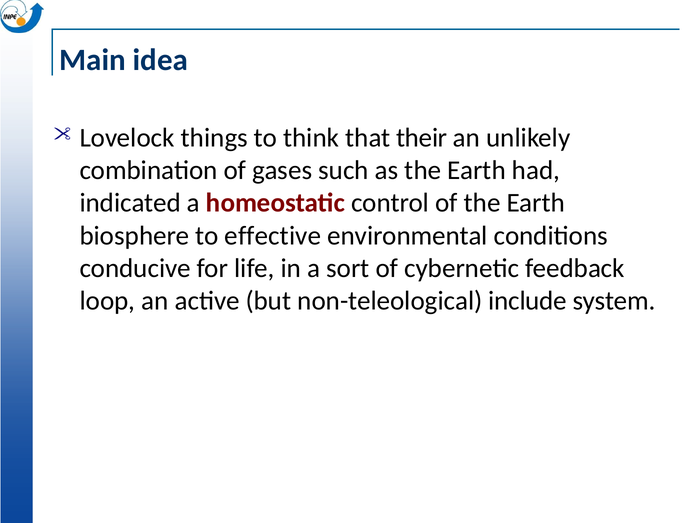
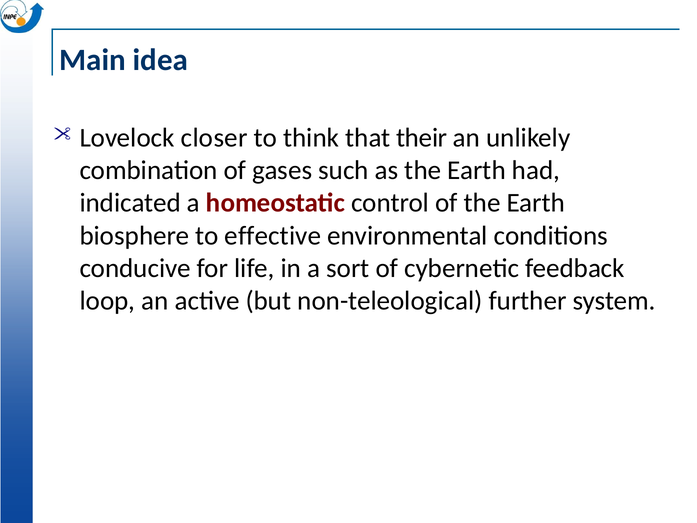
things: things -> closer (214, 138)
include: include -> further (528, 301)
